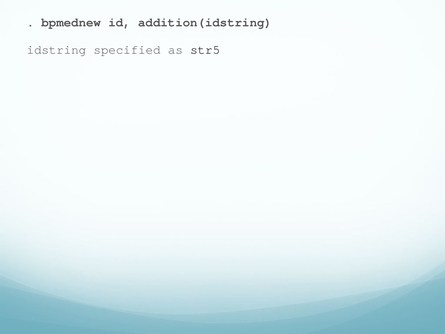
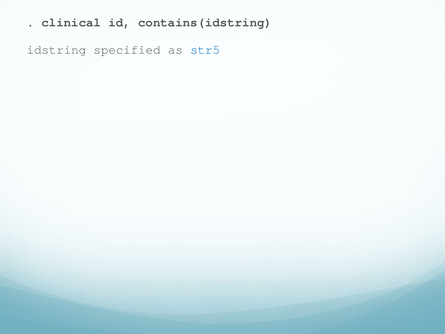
bpmednew: bpmednew -> clinical (71, 23)
addition(idstring: addition(idstring -> contains(idstring (205, 23)
str5 colour: black -> blue (205, 50)
